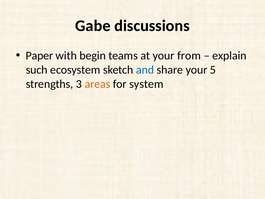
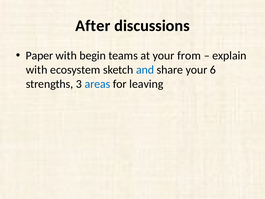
Gabe: Gabe -> After (93, 26)
such: such -> with (37, 70)
5: 5 -> 6 (213, 70)
areas colour: orange -> blue (97, 84)
system: system -> leaving (146, 84)
